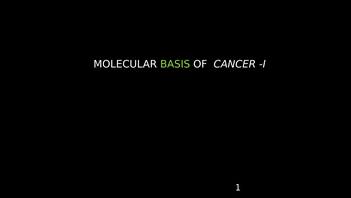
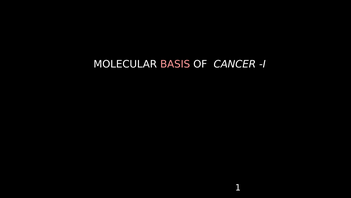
BASIS colour: light green -> pink (175, 64)
